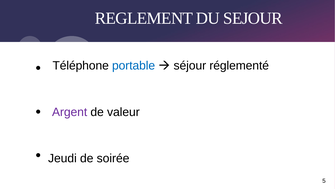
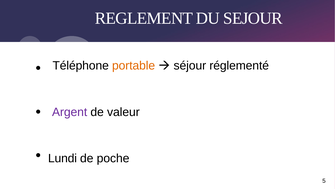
portable colour: blue -> orange (134, 66)
Jeudi: Jeudi -> Lundi (62, 158)
soirée: soirée -> poche (113, 158)
